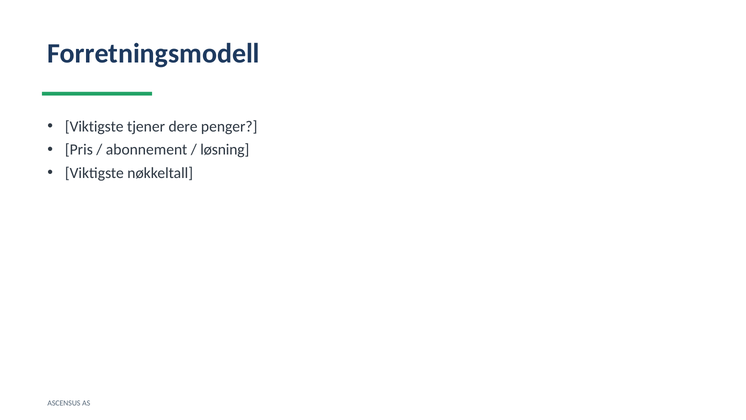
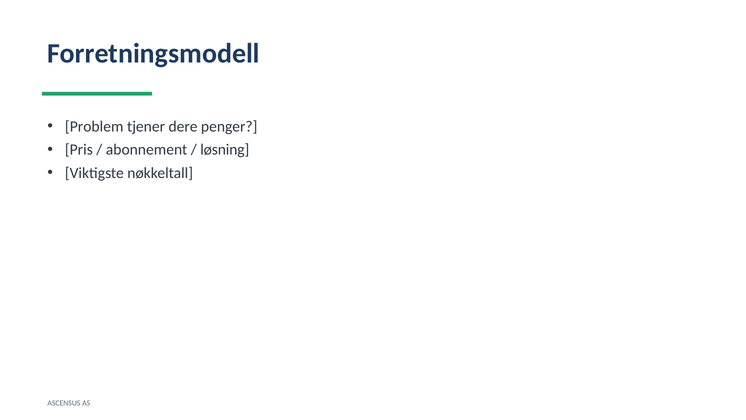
Viktigste: Viktigste -> Problem (94, 126)
